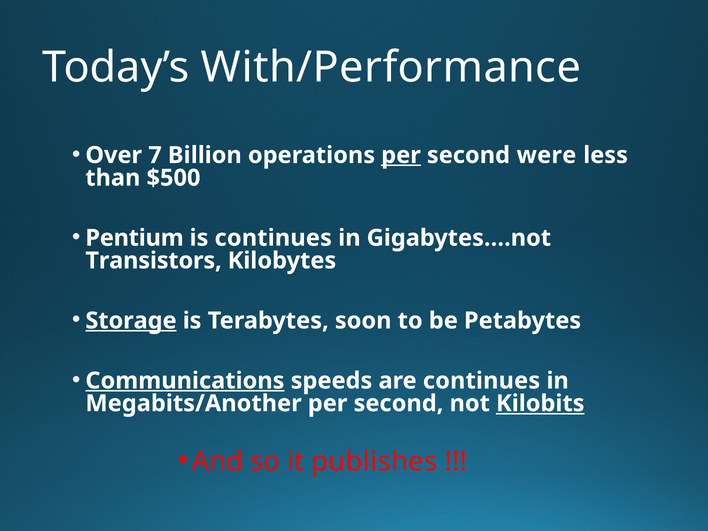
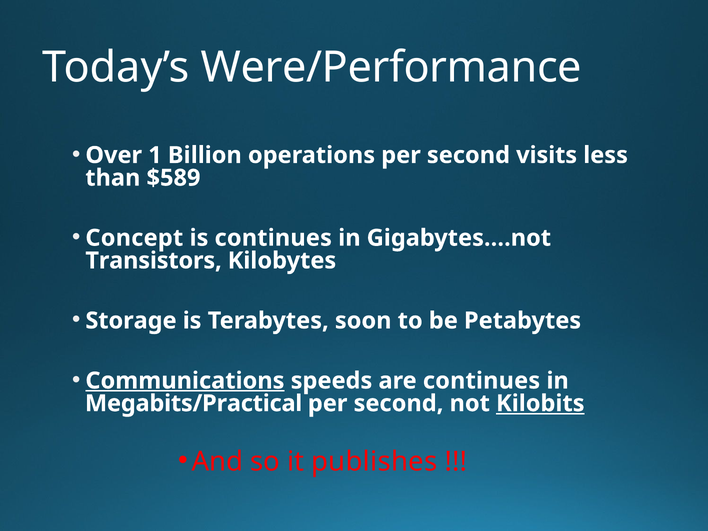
With/Performance: With/Performance -> Were/Performance (391, 67)
7: 7 -> 1 (155, 155)
per underline: present -> none (401, 155)
were: were -> visits (547, 155)
$500: $500 -> $589 (173, 178)
Pentium: Pentium -> Concept (134, 238)
Storage underline: present -> none (131, 321)
Megabits/Another: Megabits/Another -> Megabits/Practical (194, 403)
